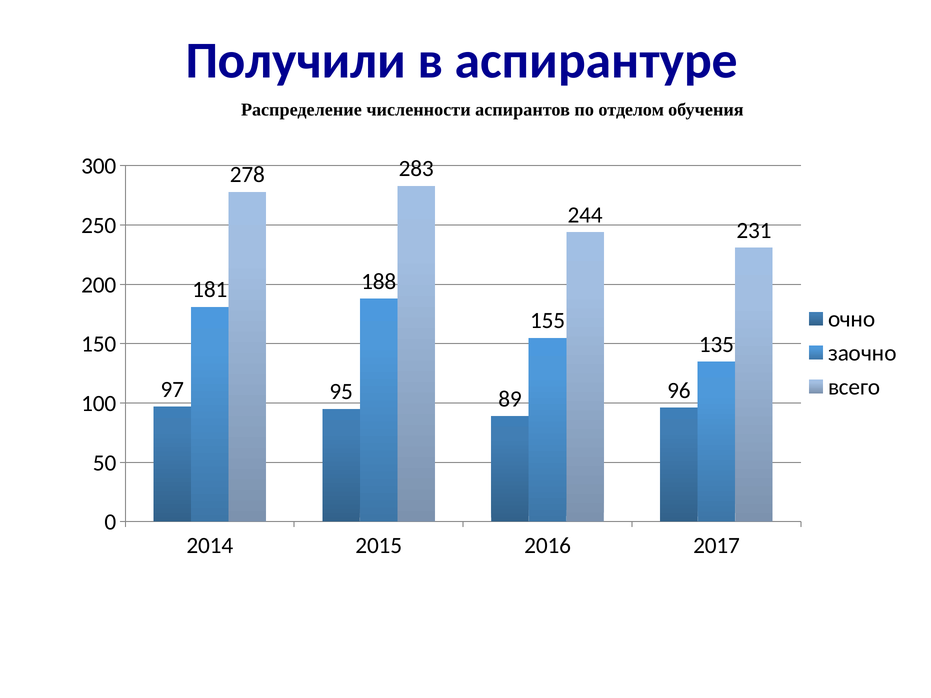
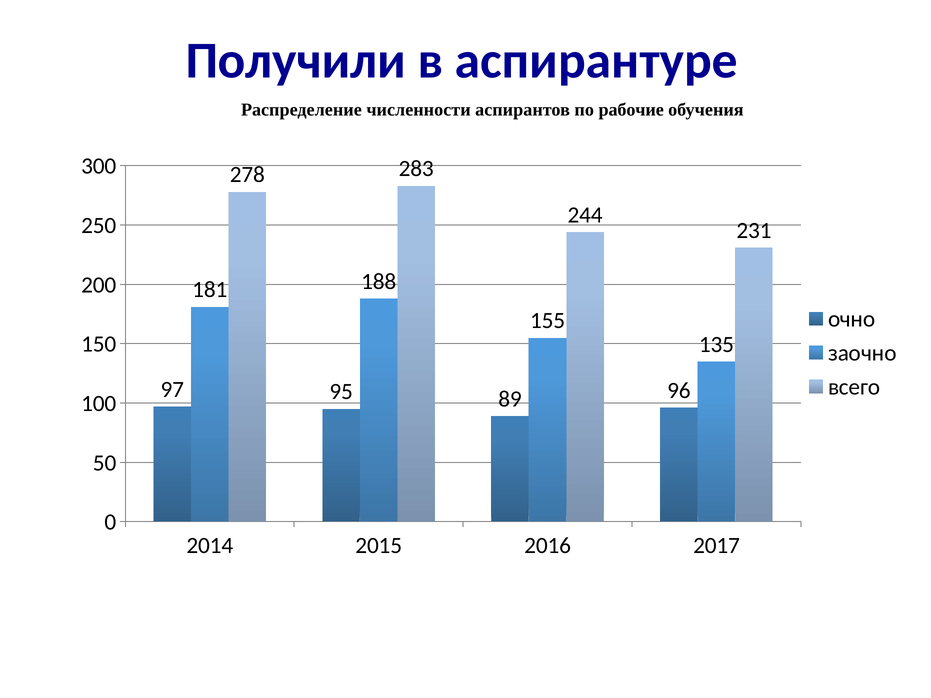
отделом: отделом -> рабочие (631, 110)
